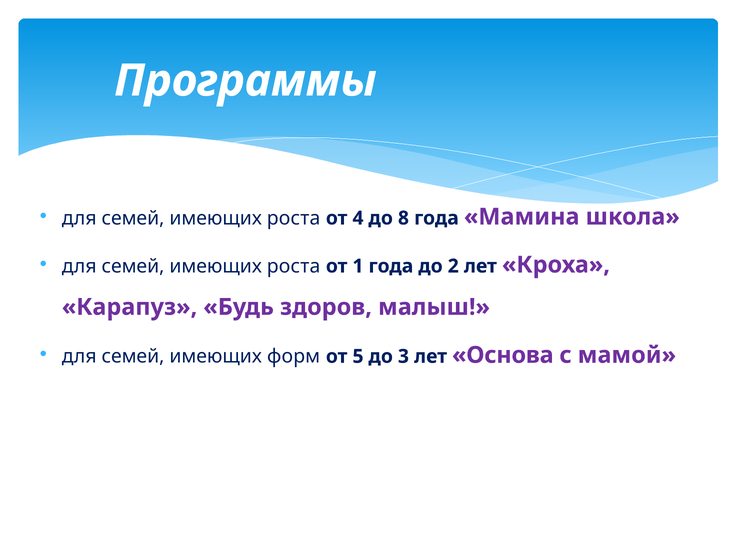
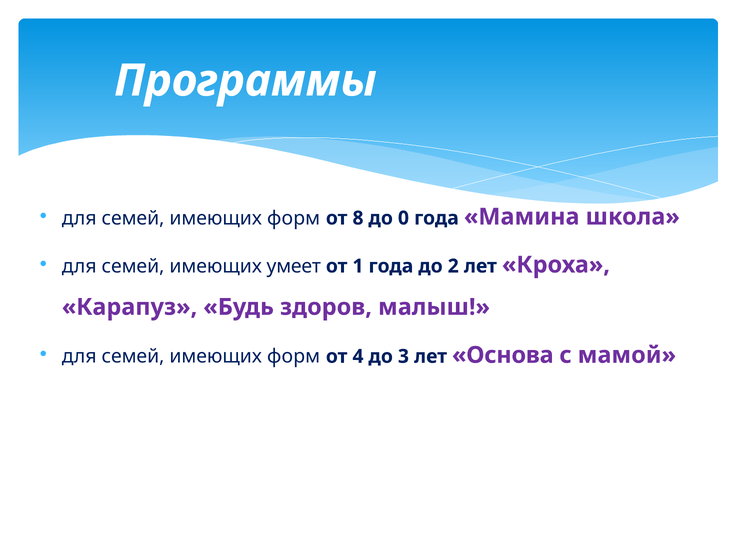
роста: роста -> форм (294, 218)
4: 4 -> 8 (358, 218)
8: 8 -> 0 (403, 218)
роста: роста -> умеет (294, 266)
5: 5 -> 4 (358, 356)
